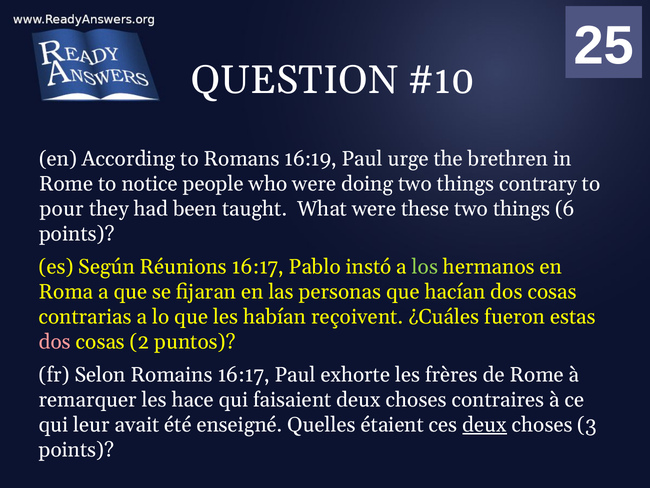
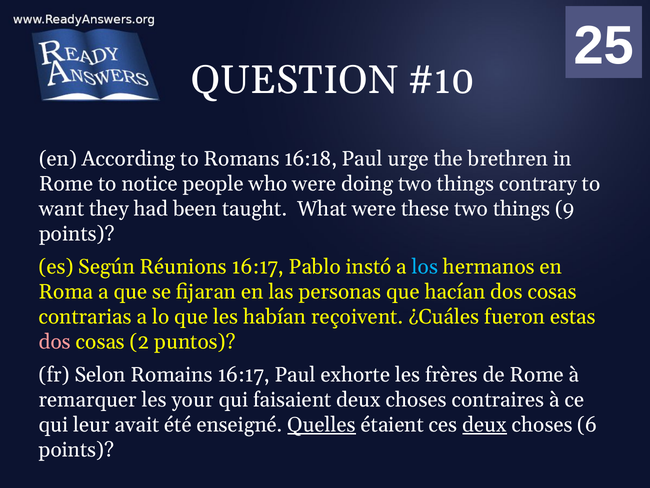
16:19: 16:19 -> 16:18 (311, 159)
pour: pour -> want (62, 209)
6: 6 -> 9 (565, 209)
los colour: light green -> light blue (425, 267)
hace: hace -> your (193, 400)
Quelles underline: none -> present (322, 424)
3: 3 -> 6 (587, 424)
